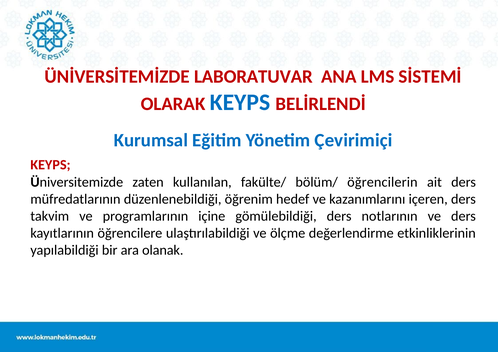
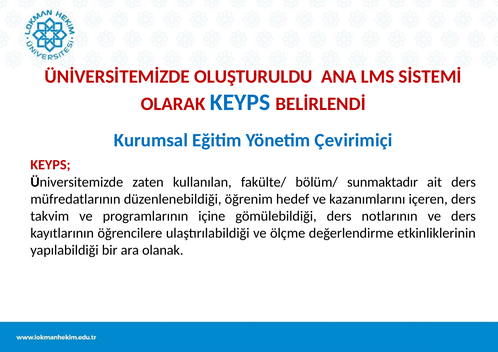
LABORATUVAR: LABORATUVAR -> OLUŞTURULDU (253, 77)
öğrencilerin: öğrencilerin -> sunmaktadır (383, 182)
